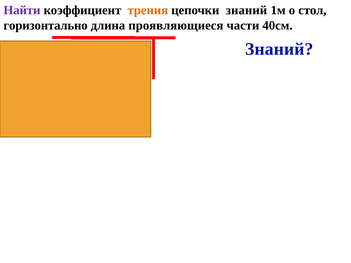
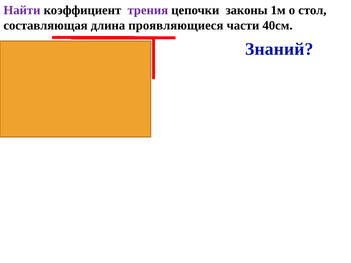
трения colour: orange -> purple (148, 10)
цепочки знаний: знаний -> законы (247, 10)
горизонтально: горизонтально -> составляющая (46, 25)
